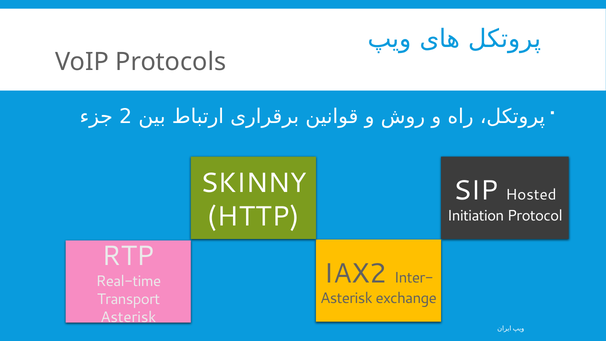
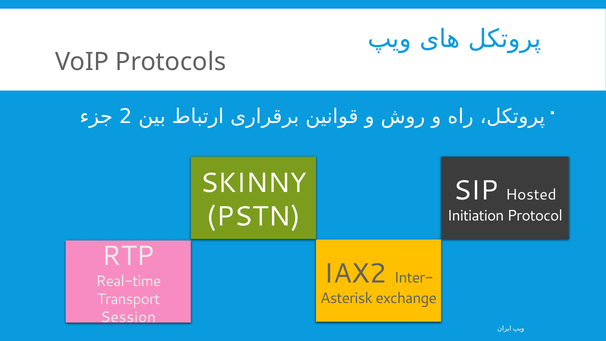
HTTP: HTTP -> PSTN (253, 216)
Asterisk: Asterisk -> Session (128, 317)
